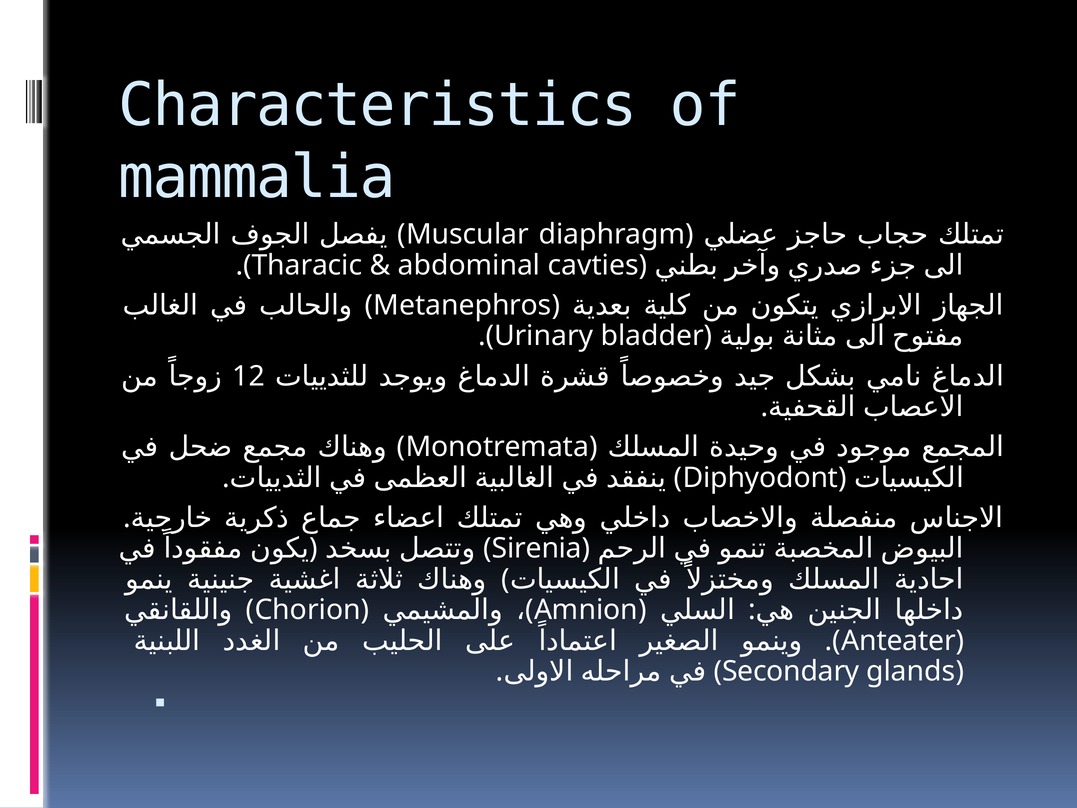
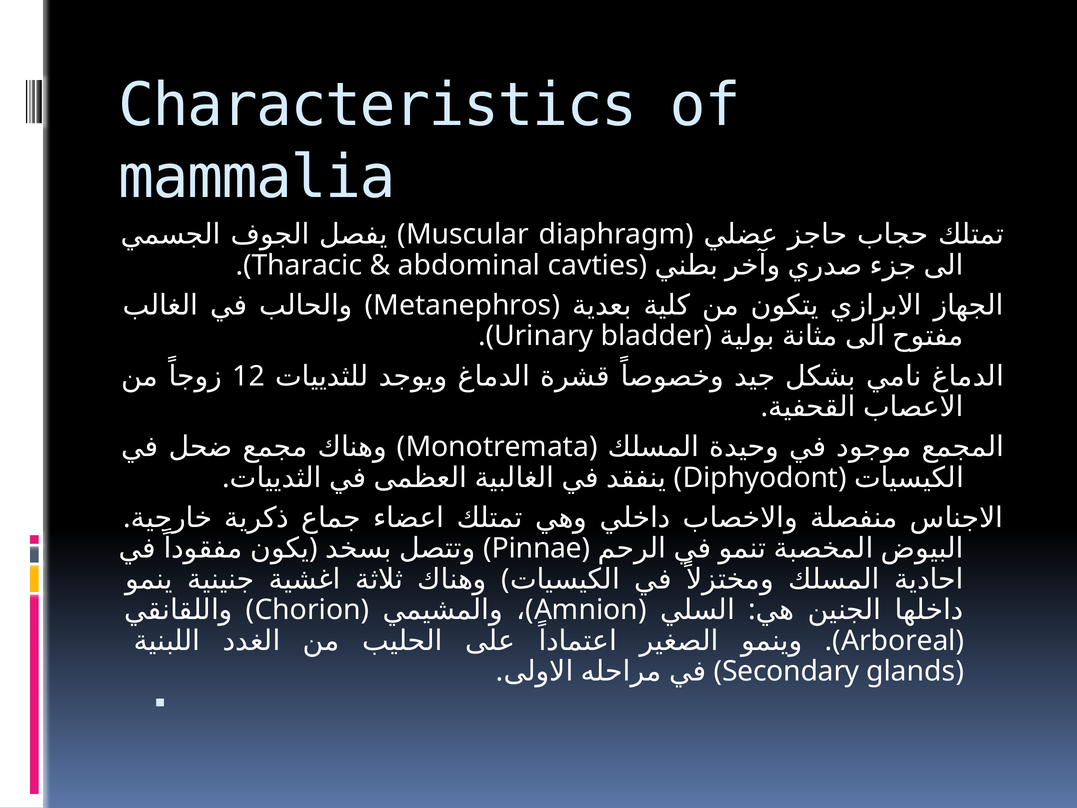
Sirenia: Sirenia -> Pinnae (537, 548)
Anteater: Anteater -> Arboreal (899, 640)
